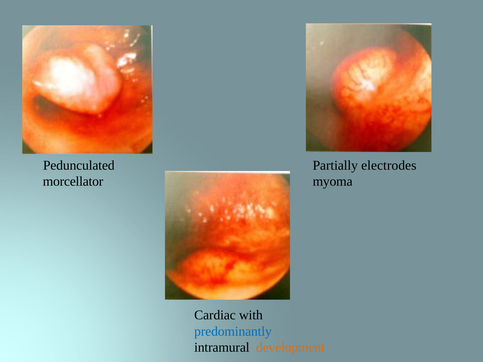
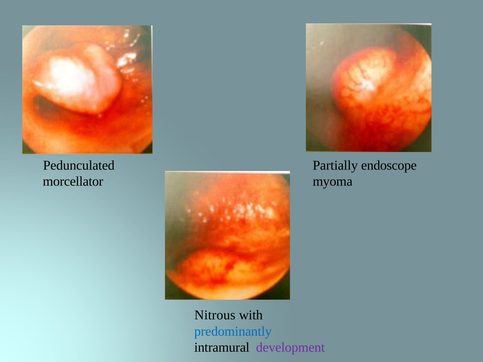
electrodes: electrodes -> endoscope (389, 165)
Cardiac: Cardiac -> Nitrous (215, 315)
development colour: orange -> purple (290, 348)
